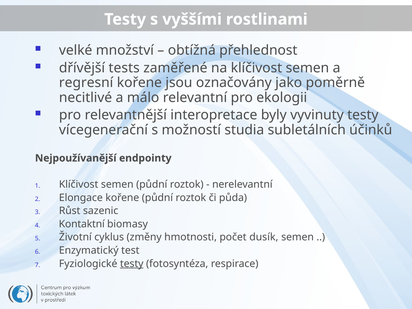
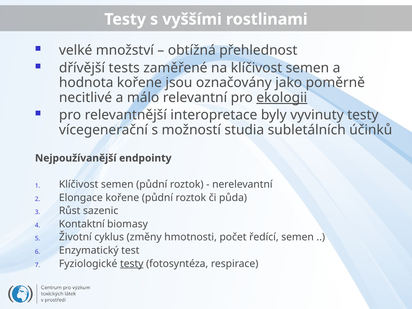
regresní: regresní -> hodnota (86, 83)
ekologii underline: none -> present (282, 98)
dusík: dusík -> ředící (264, 237)
